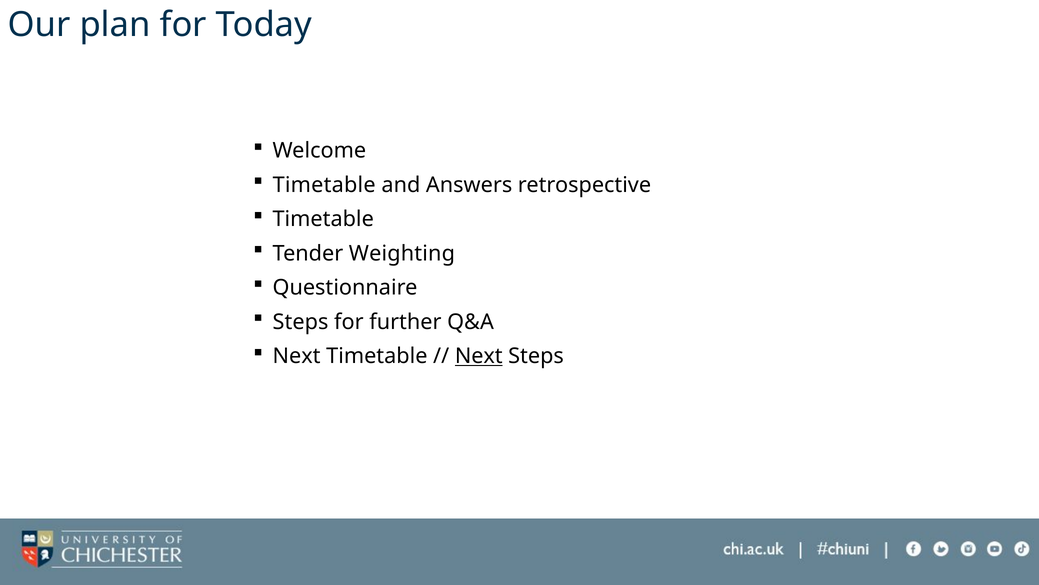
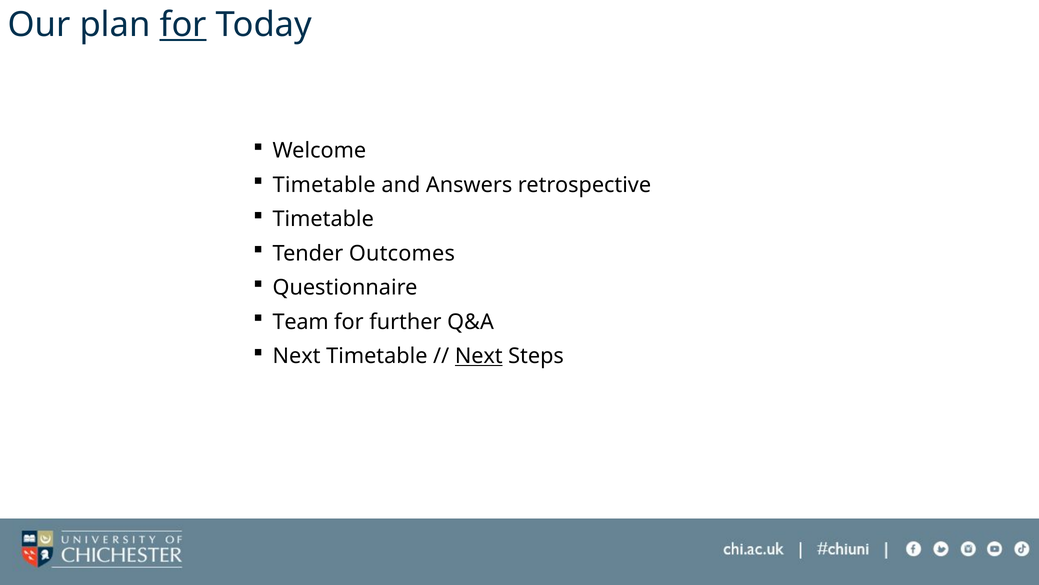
for underline: none -> present (183, 25)
Weighting: Weighting -> Outcomes (402, 253)
Steps: Steps -> Team (301, 322)
